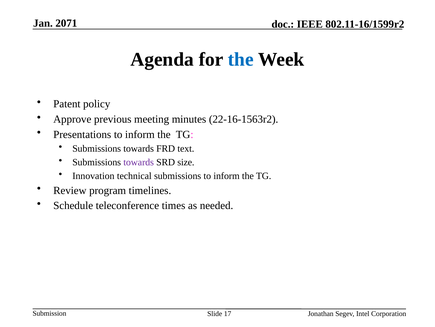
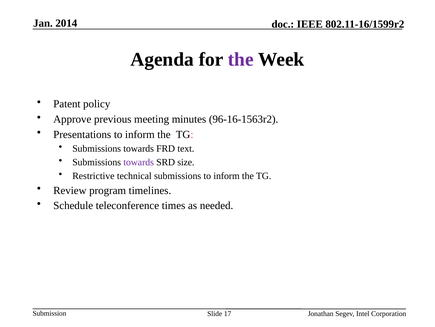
2071: 2071 -> 2014 (66, 23)
the colour: blue -> purple (241, 59)
22-16-1563r2: 22-16-1563r2 -> 96-16-1563r2 (244, 119)
Innovation: Innovation -> Restrictive (93, 175)
